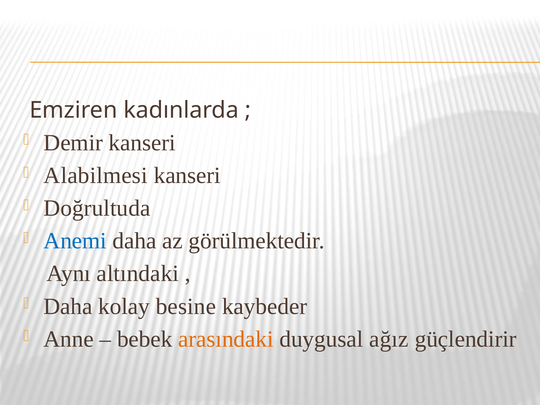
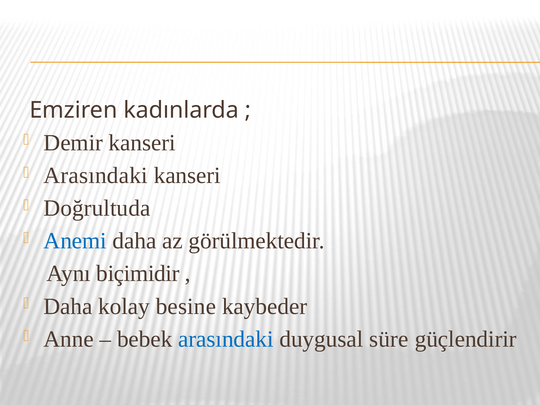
Alabilmesi: Alabilmesi -> Arasındaki (96, 175)
altındaki: altındaki -> biçimidir (138, 274)
arasındaki colour: orange -> blue (226, 339)
ağız: ağız -> süre (389, 339)
